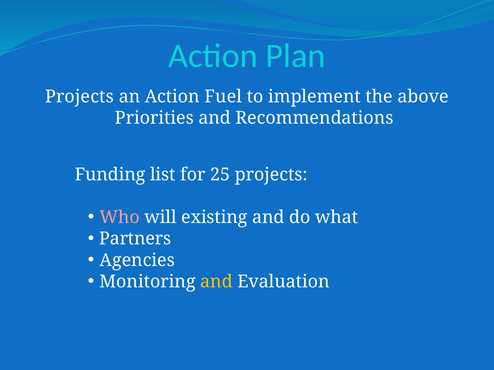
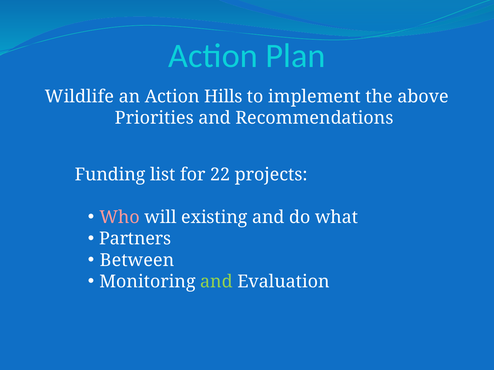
Projects: Projects -> Wildlife (79, 97)
Fuel: Fuel -> Hills (223, 97)
25: 25 -> 22 (220, 175)
Agencies: Agencies -> Between (137, 260)
and colour: yellow -> light green (216, 282)
